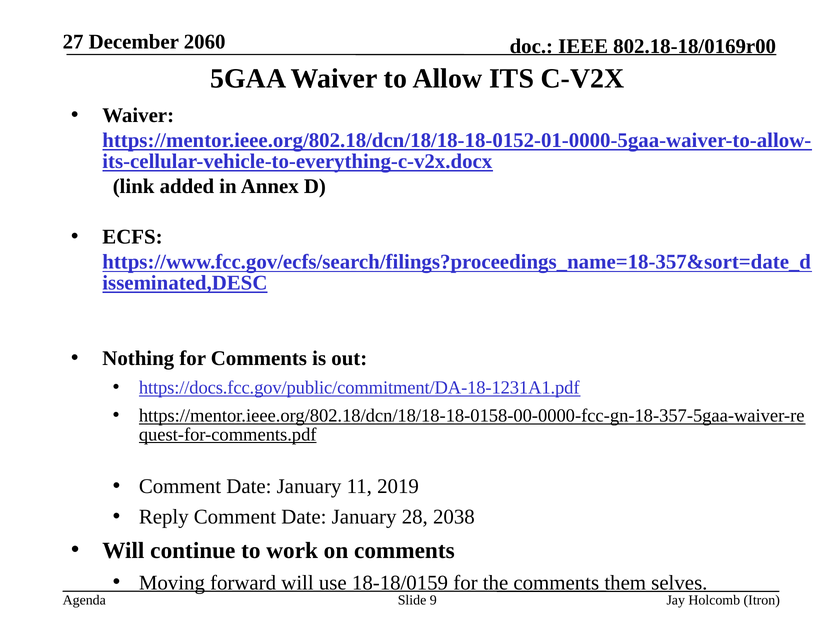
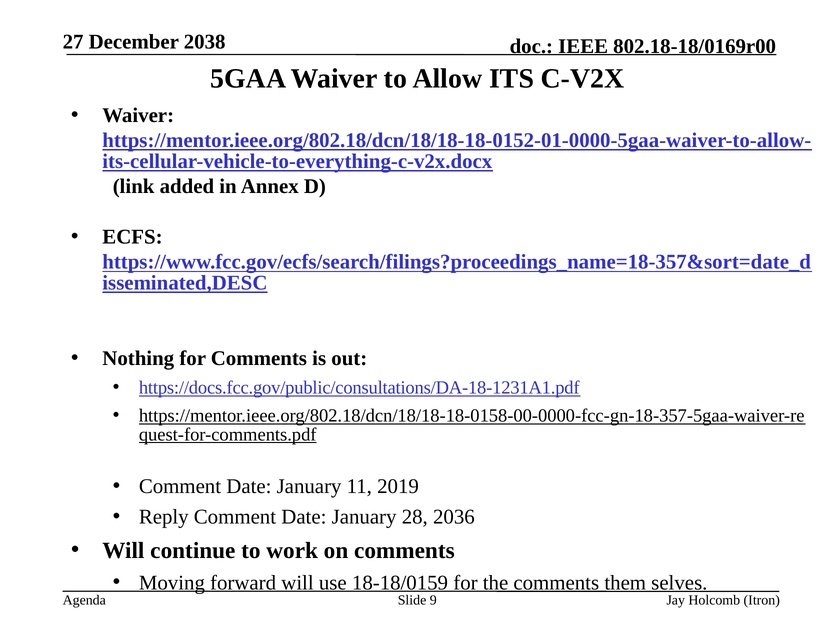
2060: 2060 -> 2038 (205, 42)
https://docs.fcc.gov/public/commitment/DA-18-1231A1.pdf: https://docs.fcc.gov/public/commitment/DA-18-1231A1.pdf -> https://docs.fcc.gov/public/consultations/DA-18-1231A1.pdf (359, 388)
2038: 2038 -> 2036 (454, 517)
